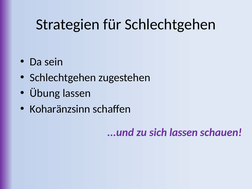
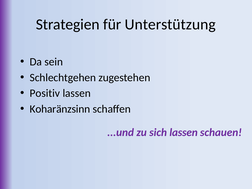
für Schlechtgehen: Schlechtgehen -> Unterstützung (170, 24)
Übung: Übung -> Positiv (45, 93)
